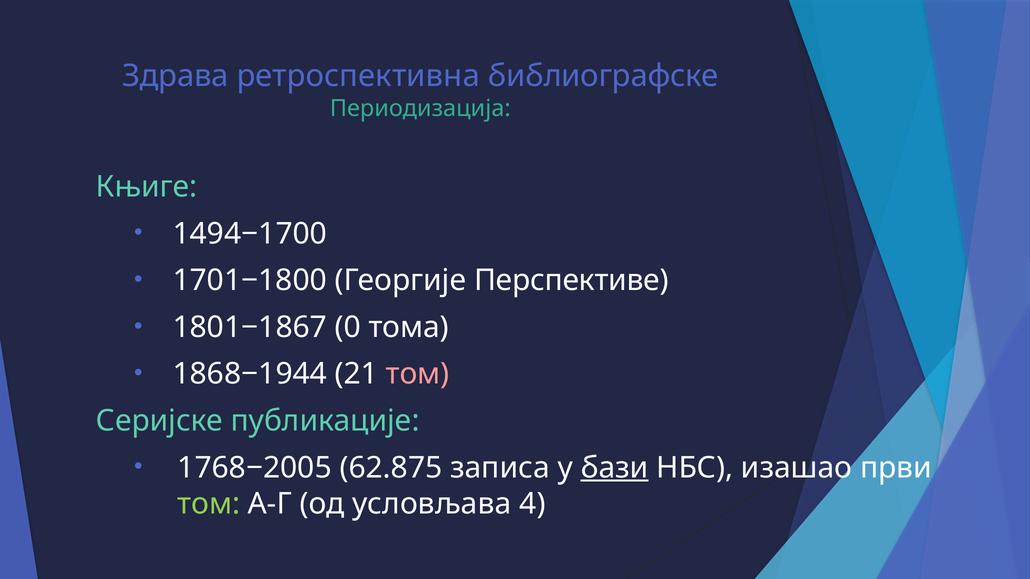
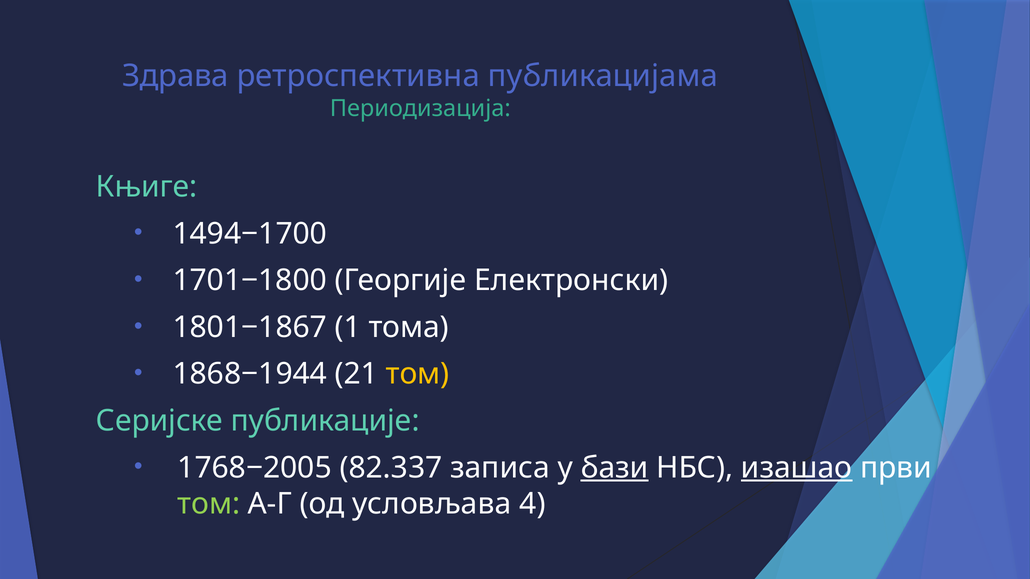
библиографске: библиографске -> публикацијама (603, 76)
Перспективе: Перспективе -> Електронски (571, 281)
0: 0 -> 1 (348, 327)
том colour: pink -> yellow (418, 374)
62.875: 62.875 -> 82.337 (391, 468)
изашао underline: none -> present (797, 468)
